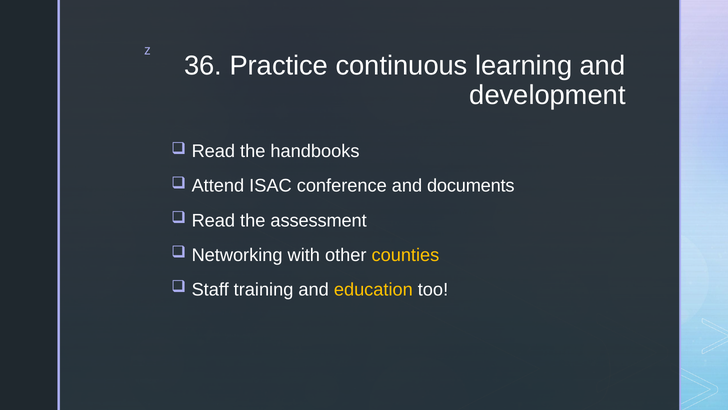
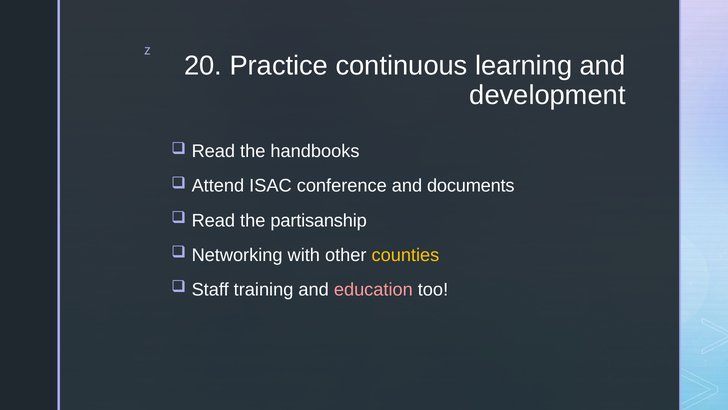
36: 36 -> 20 (203, 66)
assessment: assessment -> partisanship (319, 220)
education colour: yellow -> pink (373, 289)
